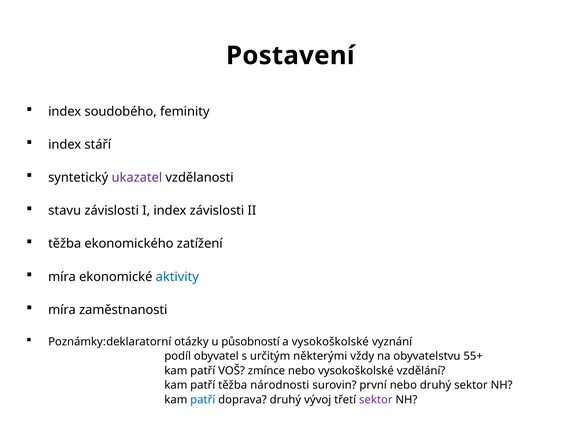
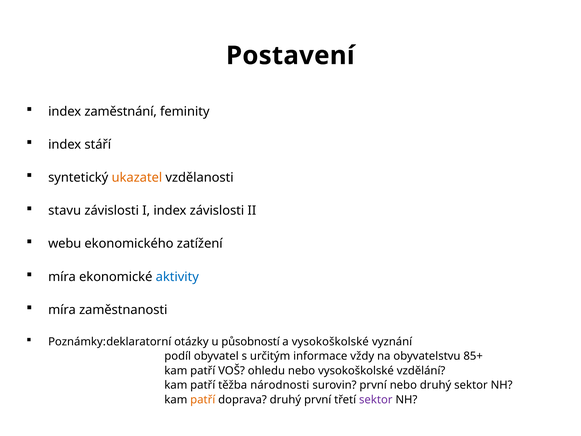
soudobého: soudobého -> zaměstnání (121, 111)
ukazatel colour: purple -> orange (137, 178)
těžba: těžba -> webu (65, 244)
některými: některými -> informace (320, 356)
55+: 55+ -> 85+ (473, 356)
zmínce: zmínce -> ohledu (266, 370)
patří colour: blue -> orange (203, 399)
druhý vývoj: vývoj -> první (318, 399)
